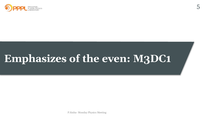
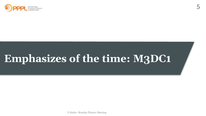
even: even -> time (116, 59)
